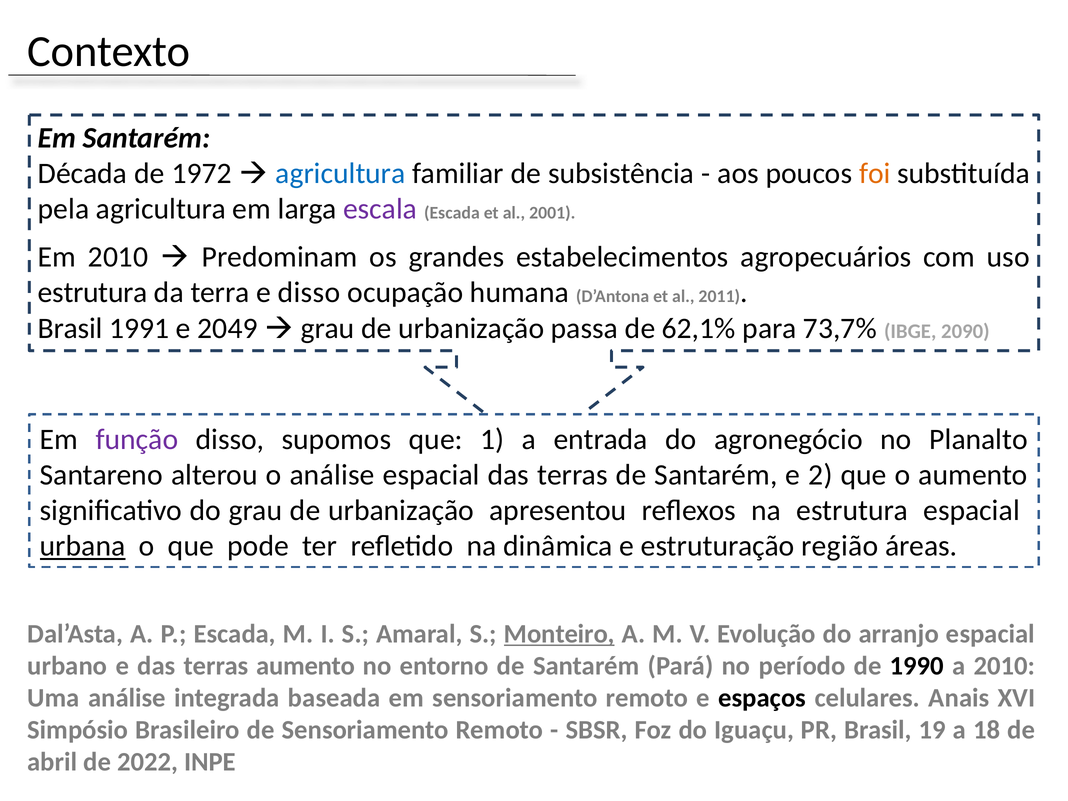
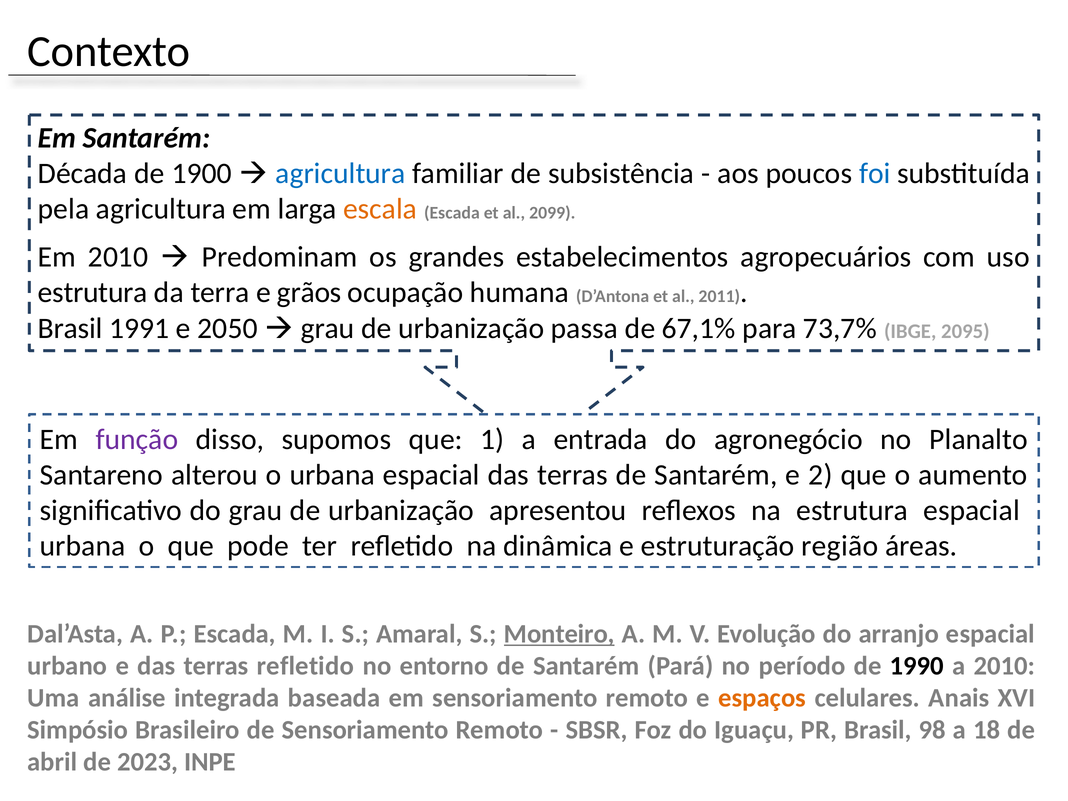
1972: 1972 -> 1900 (202, 173)
foi colour: orange -> blue (875, 173)
escala colour: purple -> orange (380, 209)
2001: 2001 -> 2099 (552, 213)
e disso: disso -> grãos (309, 293)
2049: 2049 -> 2050 (228, 328)
62,1%: 62,1% -> 67,1% (699, 328)
2090: 2090 -> 2095 (965, 331)
o análise: análise -> urbana (332, 475)
urbana underline: present -> none (83, 546)
terras aumento: aumento -> refletido (305, 666)
espaços colour: black -> orange (762, 698)
19: 19 -> 98 (932, 730)
2022: 2022 -> 2023 (148, 762)
